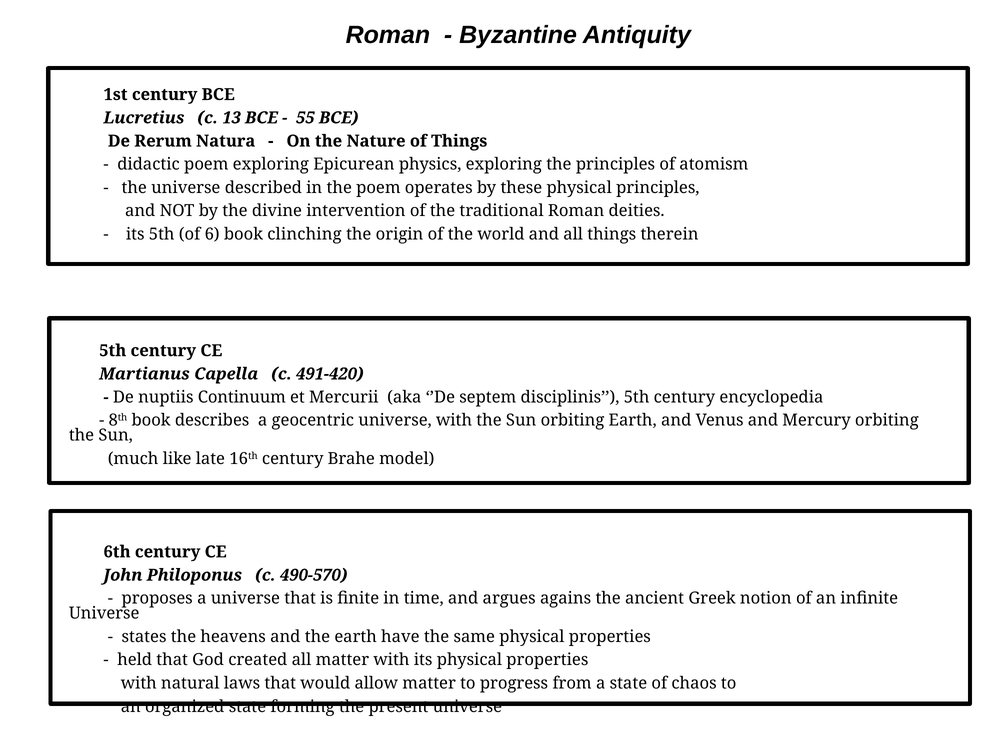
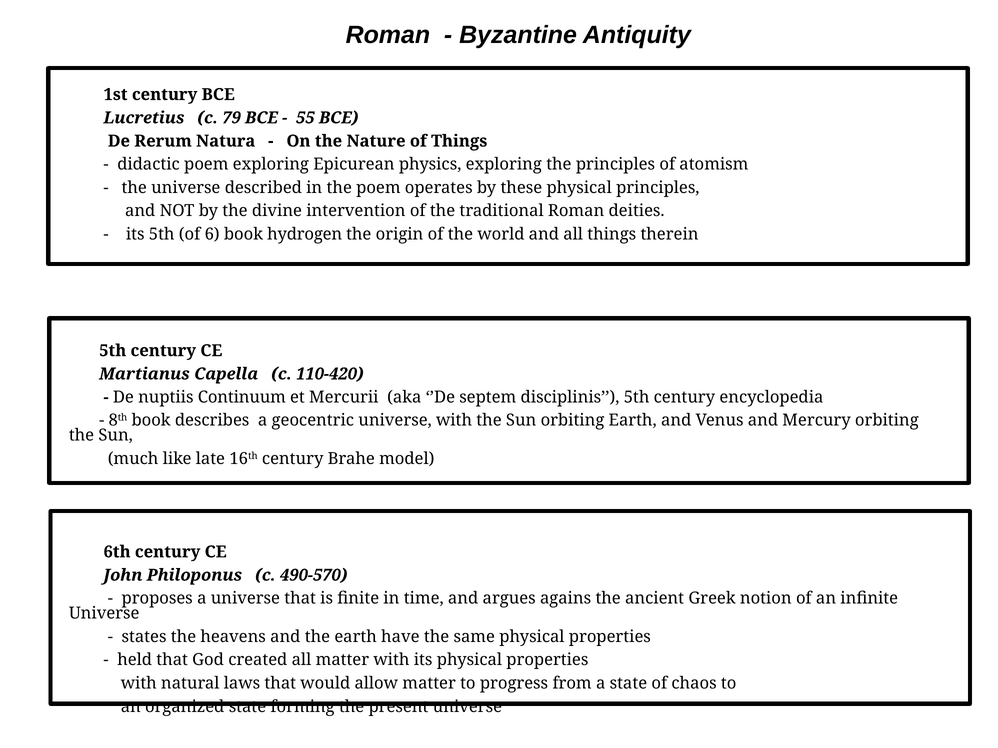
13: 13 -> 79 (232, 118)
clinching: clinching -> hydrogen (305, 234)
491-420: 491-420 -> 110-420 (330, 374)
